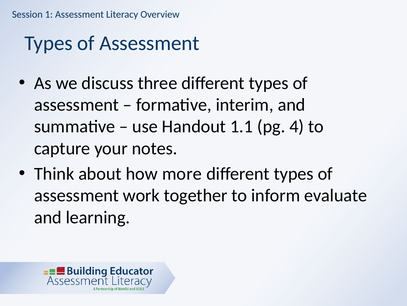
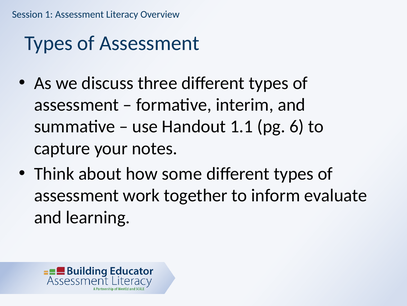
4: 4 -> 6 (297, 126)
more: more -> some (182, 173)
